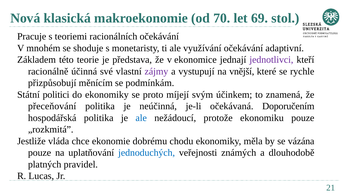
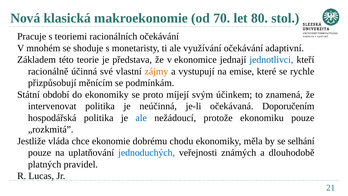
69: 69 -> 80 (260, 18)
jednotlivci colour: purple -> blue (271, 60)
zájmy colour: purple -> orange (156, 71)
vnější: vnější -> emise (242, 71)
politici: politici -> období (56, 94)
přeceňování: přeceňování -> intervenovat (52, 106)
vázána: vázána -> selhání (301, 141)
